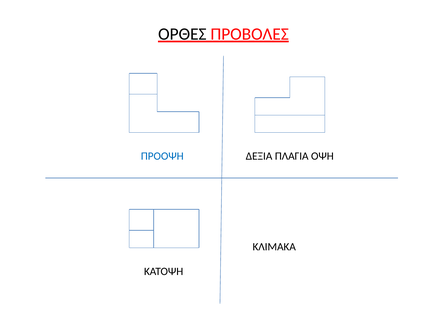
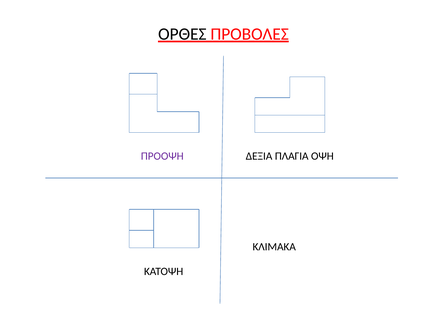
ΠΡΟΟΨΗ colour: blue -> purple (162, 156)
